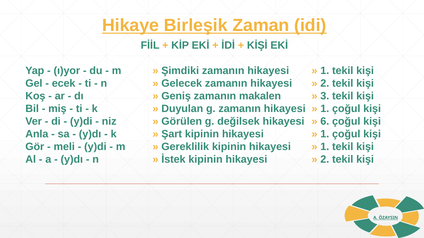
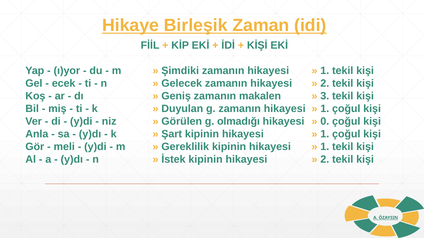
değilsek: değilsek -> olmadığı (239, 122)
6: 6 -> 0 (325, 122)
